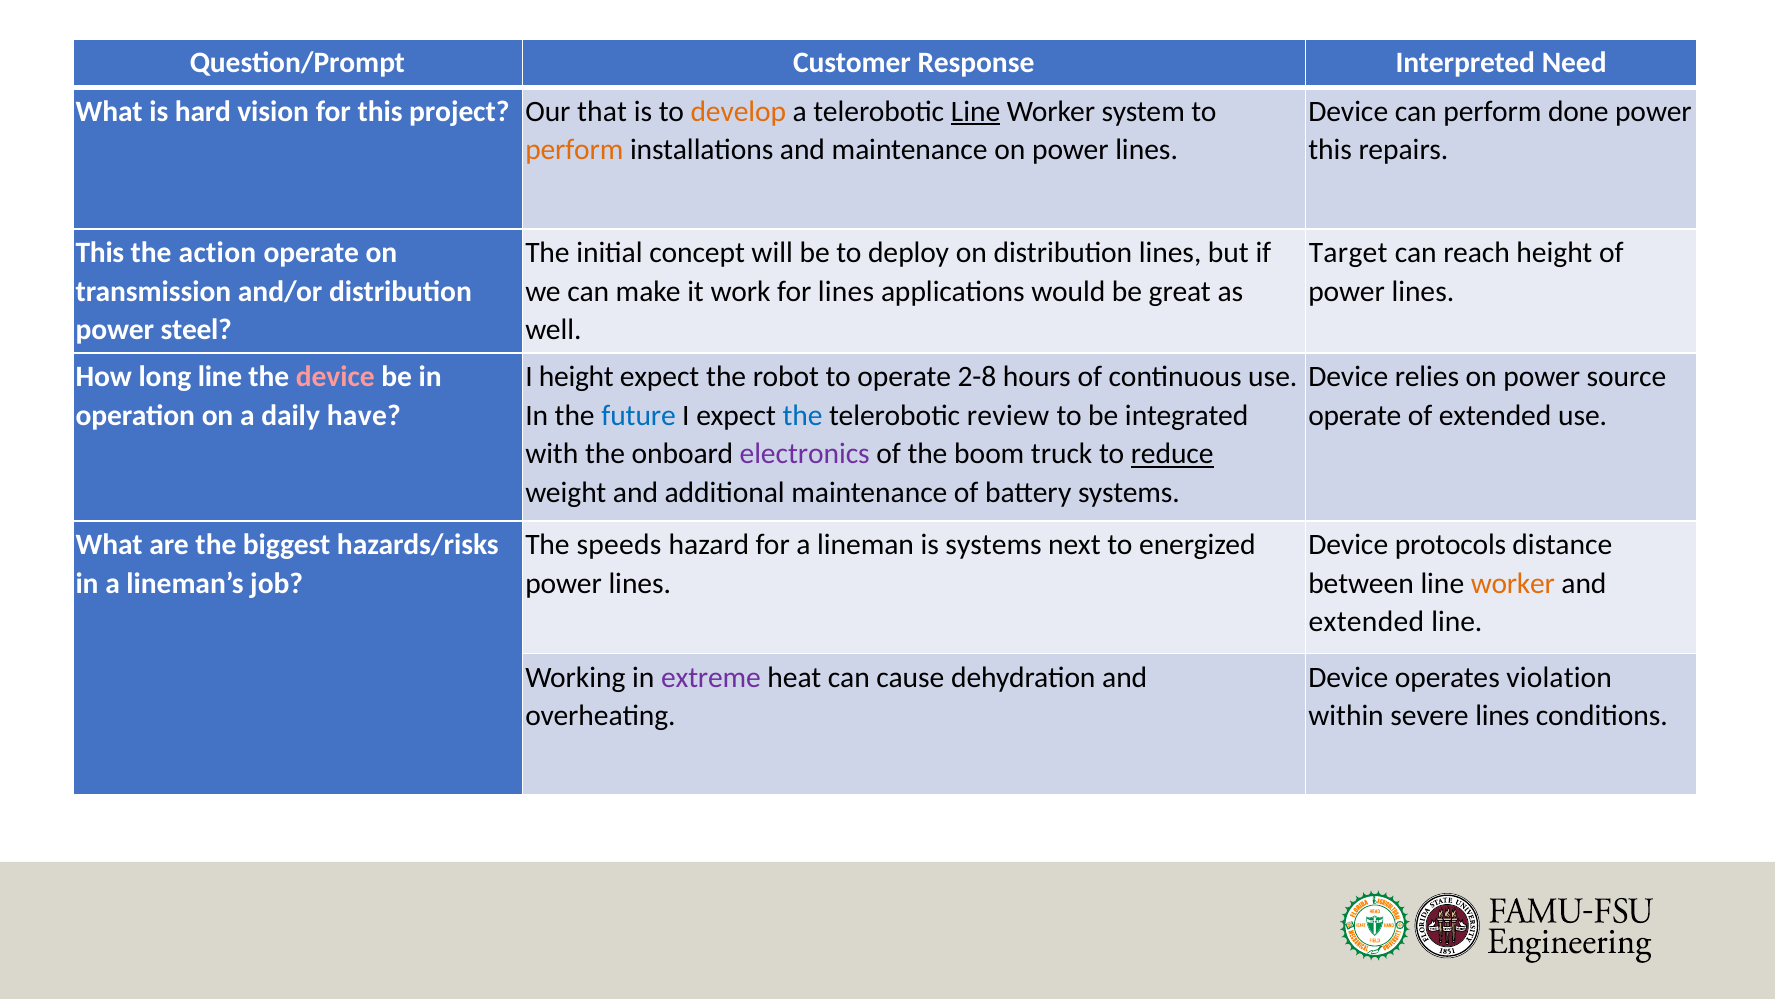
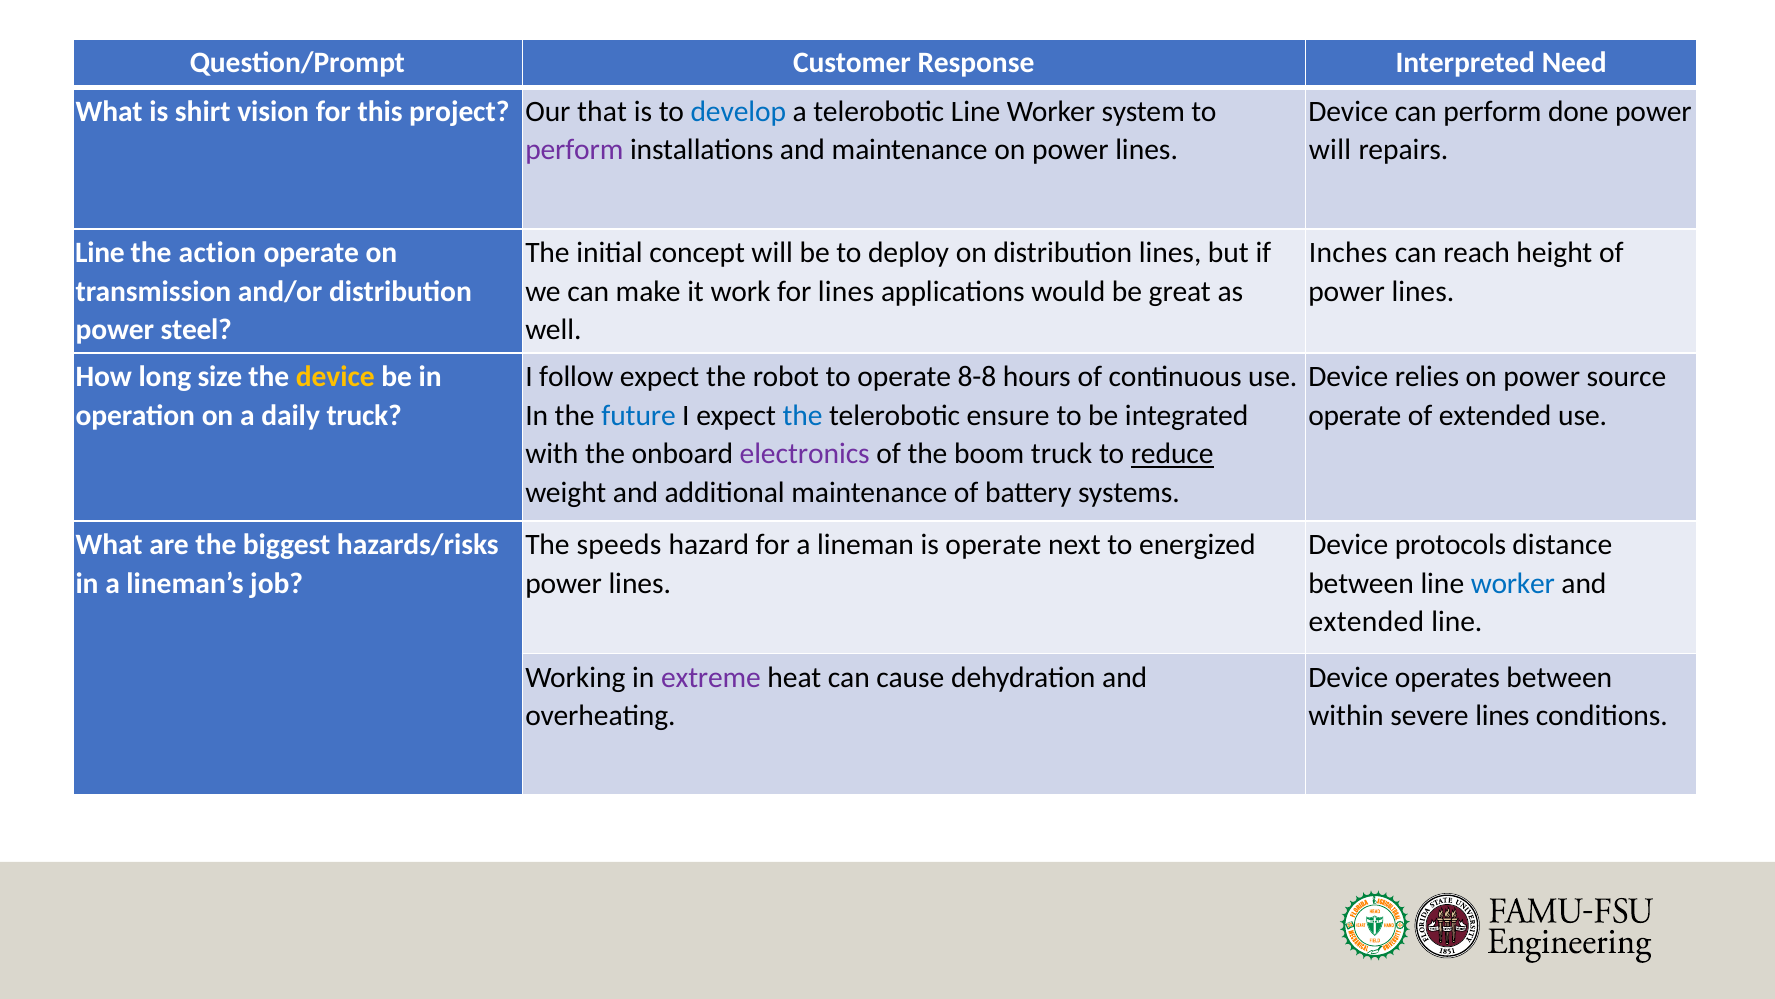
hard: hard -> shirt (203, 111)
develop colour: orange -> blue (738, 111)
Line underline: present -> none (976, 111)
perform colour: orange -> purple (574, 150)
this: this -> will (1330, 150)
This: This -> Line (100, 253)
Target: Target -> Inches (1348, 253)
long line: line -> size (220, 376)
device colour: pink -> yellow (335, 376)
I height: height -> follow (576, 376)
2-8: 2-8 -> 8-8 (977, 376)
daily have: have -> truck (364, 415)
review: review -> ensure (1008, 415)
is systems: systems -> operate (993, 544)
worker colour: orange -> blue (1513, 583)
operates violation: violation -> between (1559, 677)
